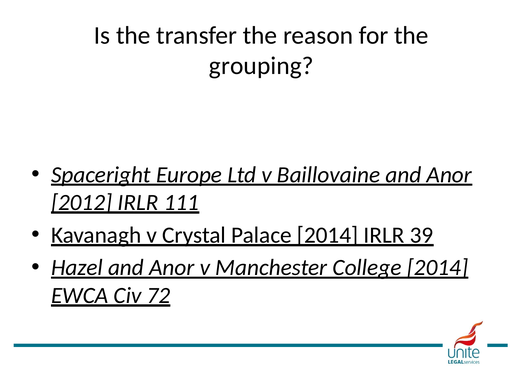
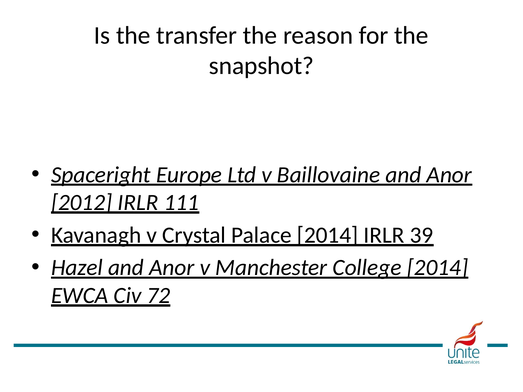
grouping: grouping -> snapshot (261, 66)
